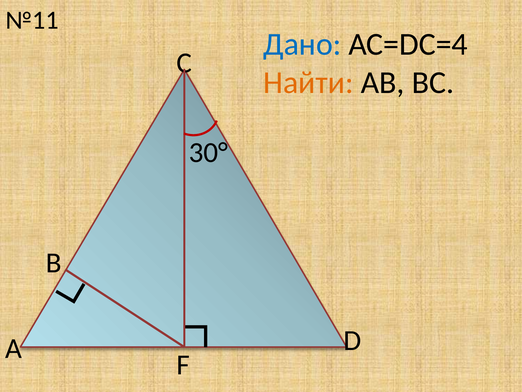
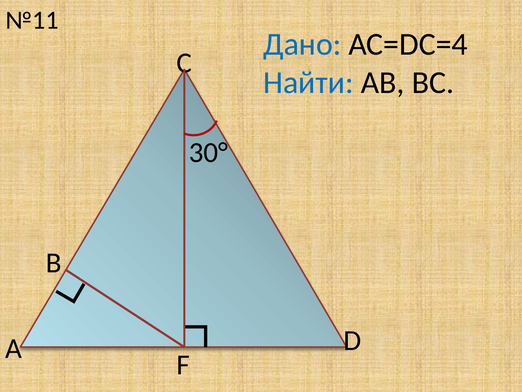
Найти colour: orange -> blue (308, 83)
